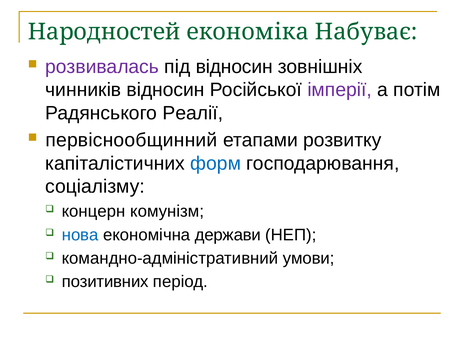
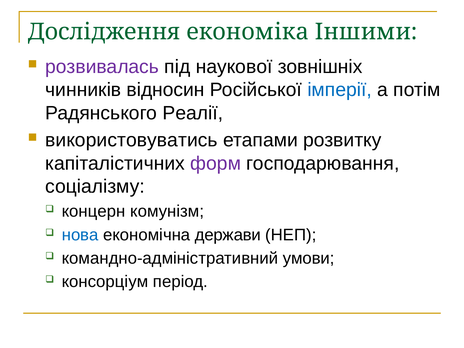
Народностей: Народностей -> Дослідження (104, 32)
Набуває: Набуває -> Іншими (366, 32)
під відносин: відносин -> наукової (234, 67)
імперії colour: purple -> blue (340, 90)
первіснообщинний: первіснообщинний -> використовуватись (131, 140)
форм colour: blue -> purple (216, 163)
позитивних: позитивних -> консорціум (105, 282)
